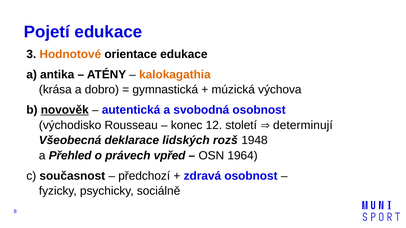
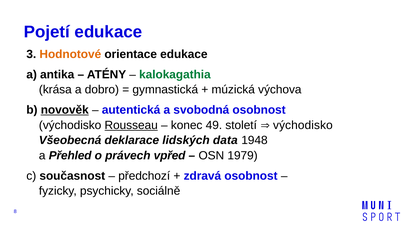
kalokagathia colour: orange -> green (175, 75)
Rousseau underline: none -> present (131, 125)
12: 12 -> 49 (214, 125)
determinují: determinují -> východisko (303, 125)
rozš: rozš -> data (225, 141)
1964: 1964 -> 1979 (243, 156)
